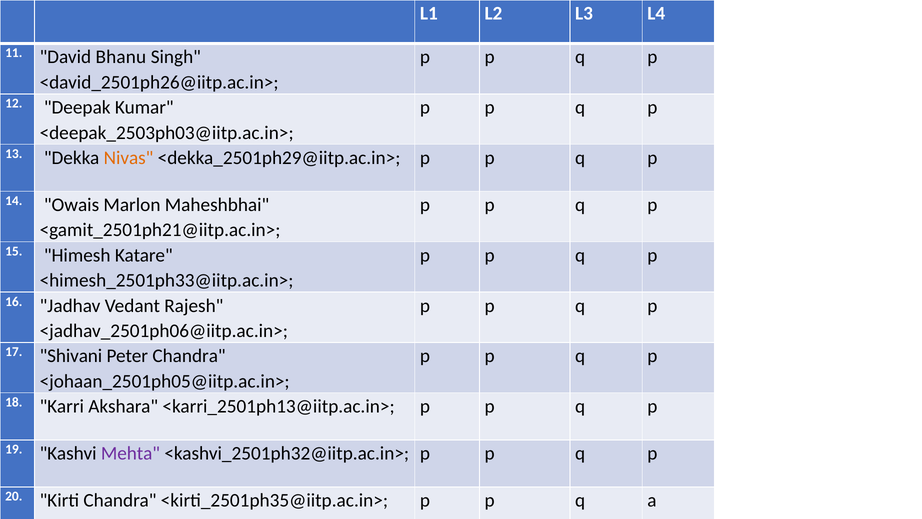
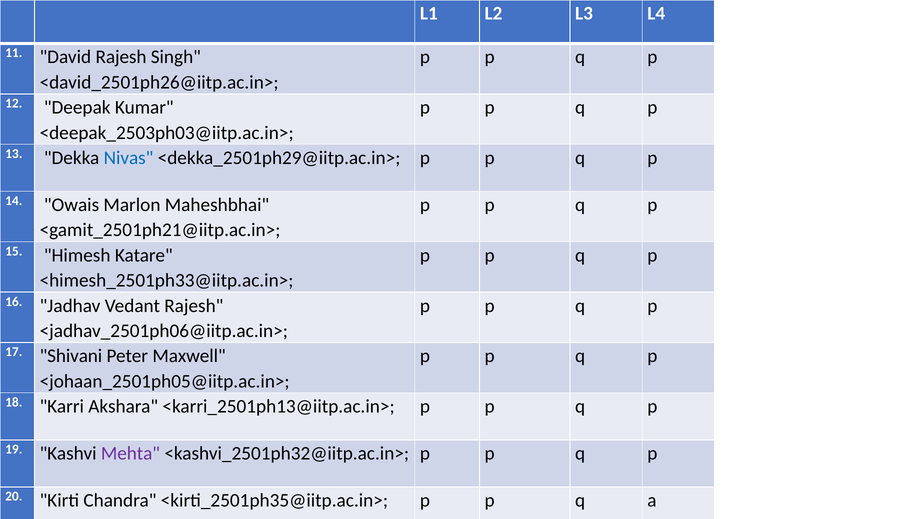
David Bhanu: Bhanu -> Rajesh (121, 57)
Nivas colour: orange -> blue (129, 158)
Peter Chandra: Chandra -> Maxwell (189, 356)
